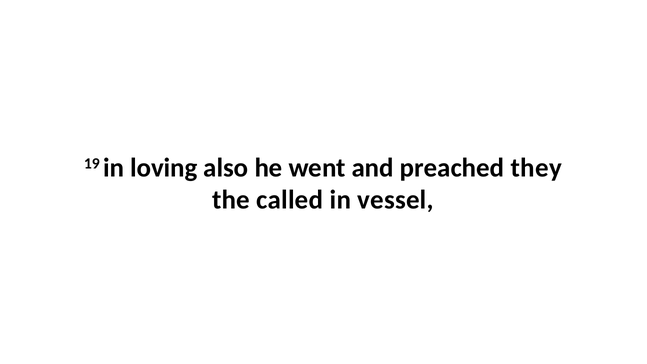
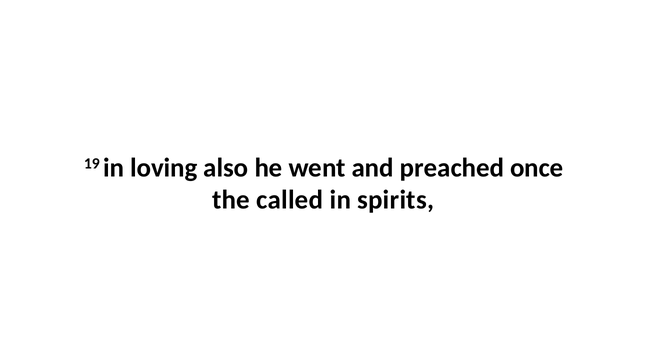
they: they -> once (537, 168)
vessel: vessel -> spirits (396, 200)
